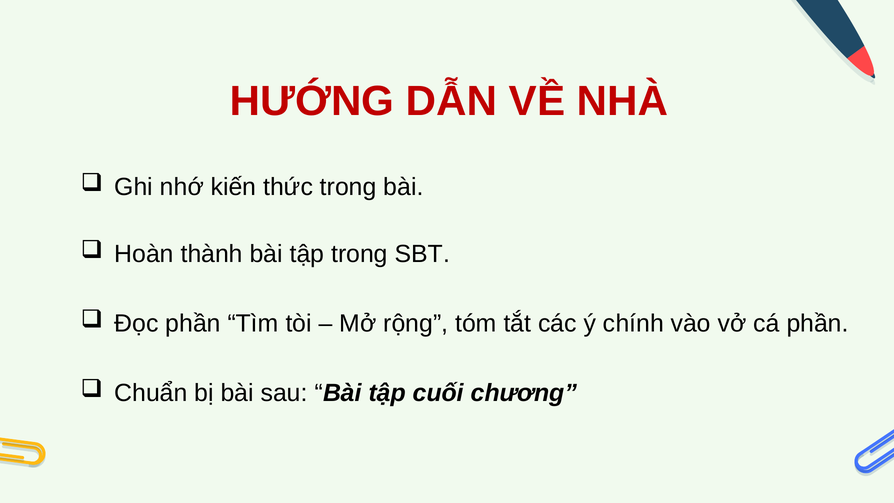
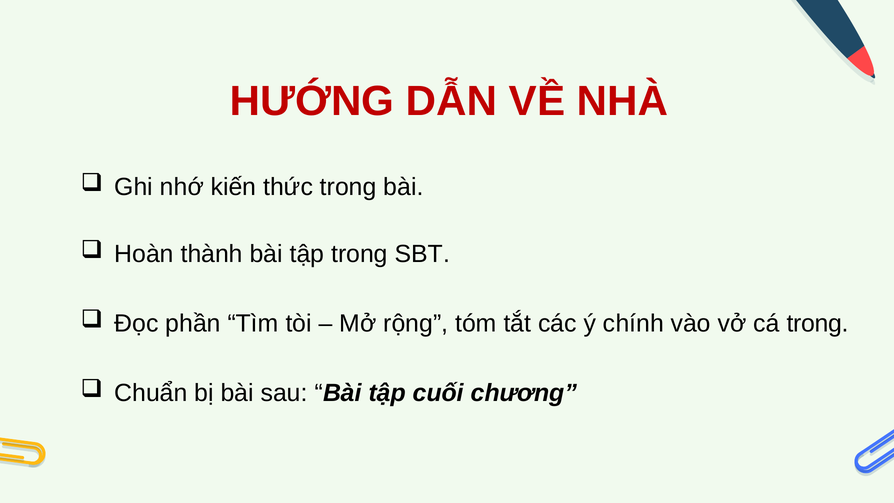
cá phần: phần -> trong (818, 323)
